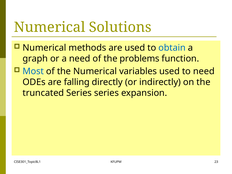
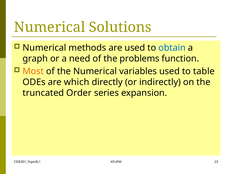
Most colour: blue -> orange (33, 71)
to need: need -> table (204, 71)
falling: falling -> which (77, 82)
truncated Series: Series -> Order (79, 93)
